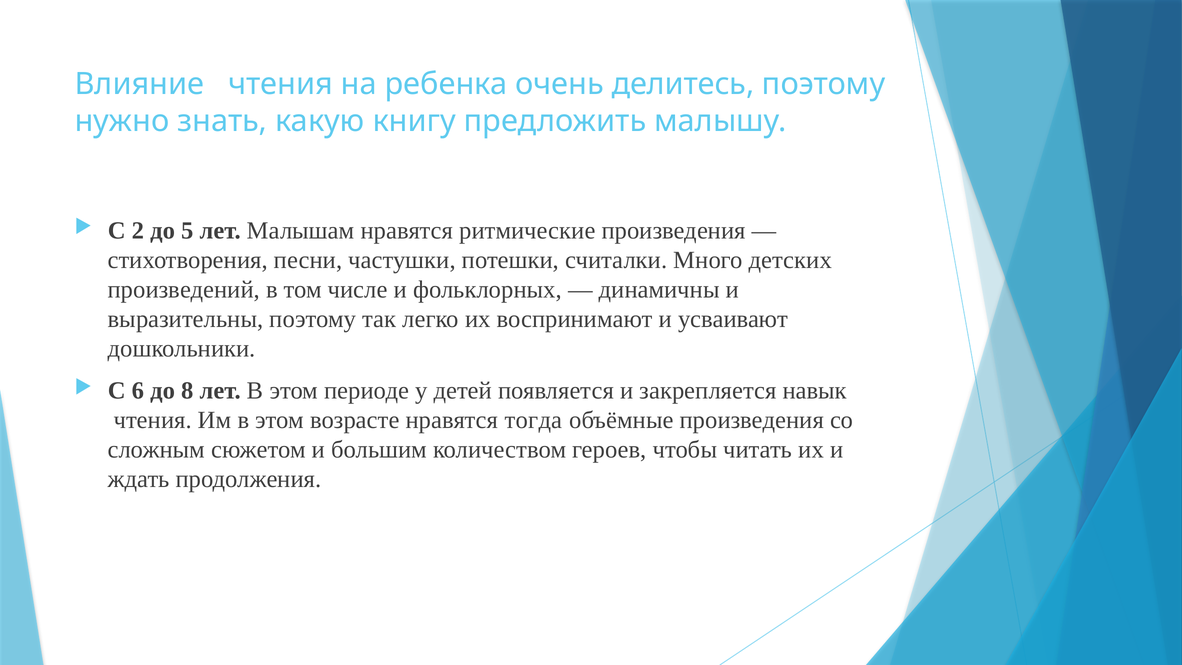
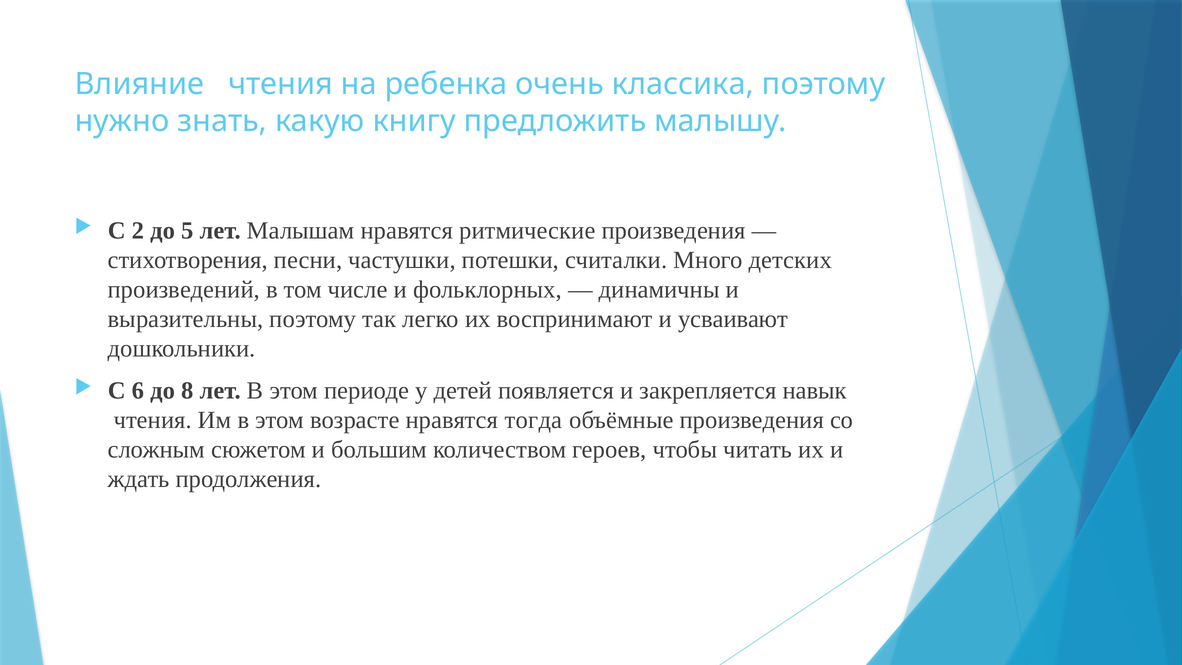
делитесь: делитесь -> классика (683, 84)
